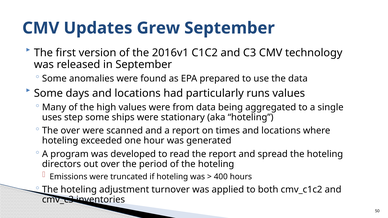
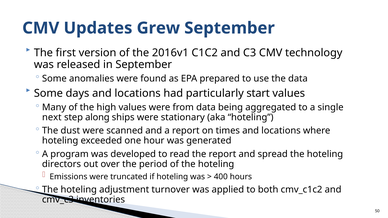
runs: runs -> start (258, 93)
uses: uses -> next (52, 117)
step some: some -> along (97, 117)
The over: over -> dust (70, 131)
